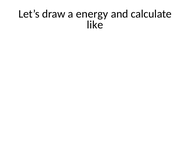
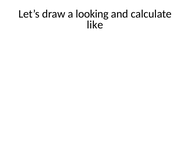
energy: energy -> looking (92, 14)
